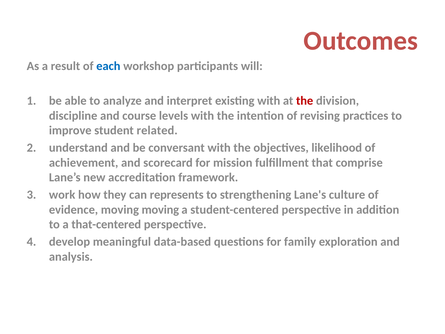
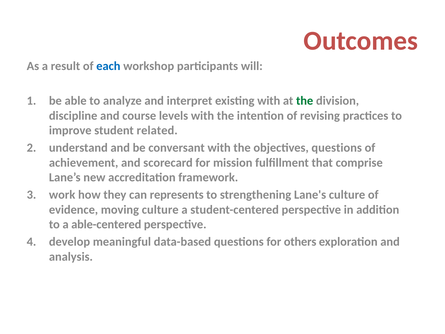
the colour: red -> green (305, 101)
objectives likelihood: likelihood -> questions (337, 148)
moving moving: moving -> culture (160, 210)
that-centered: that-centered -> able-centered (106, 224)
family: family -> others (300, 242)
